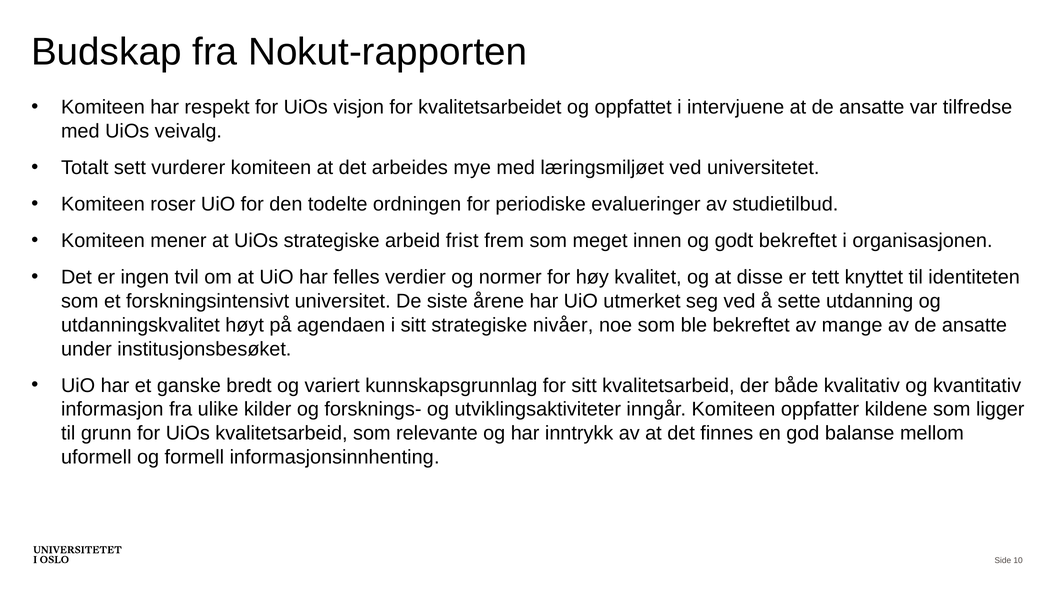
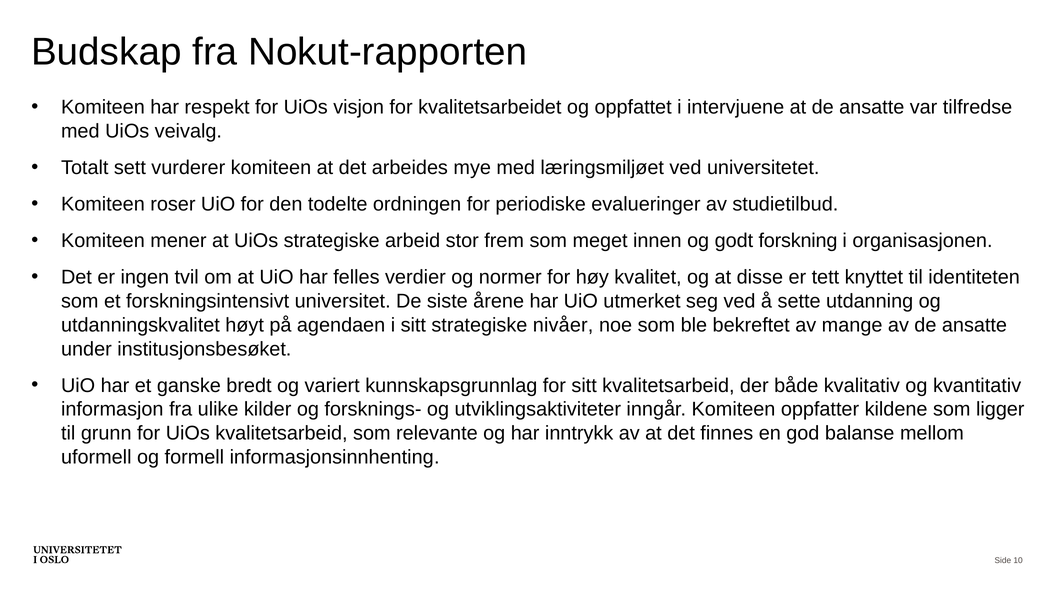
frist: frist -> stor (462, 241)
godt bekreftet: bekreftet -> forskning (798, 241)
